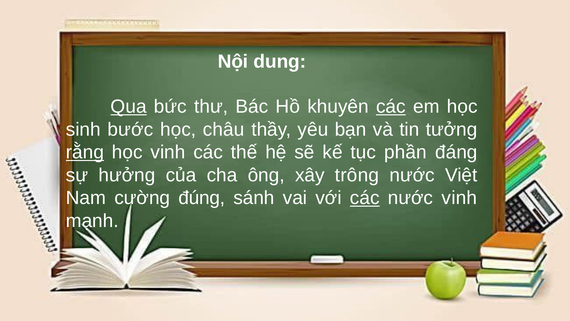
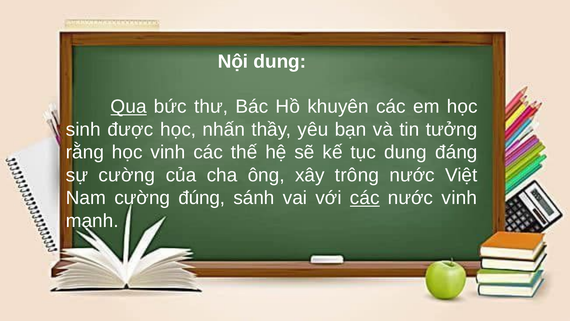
các underline: present -> none (391, 106)
bước: bước -> được (130, 129)
châu: châu -> nhấn (224, 129)
rằng underline: present -> none (85, 152)
tục phần: phần -> dung (405, 152)
sự hưởng: hưởng -> cường (127, 175)
